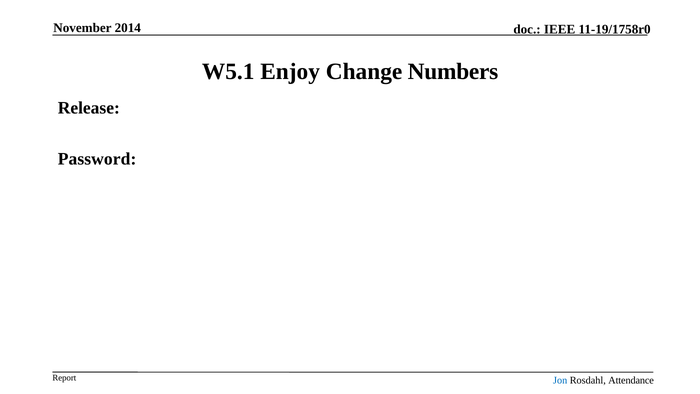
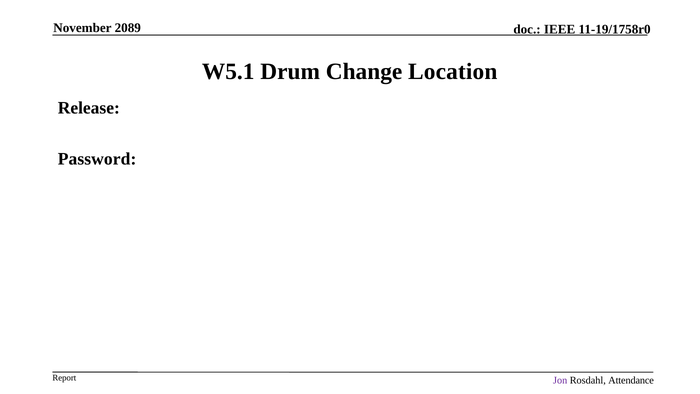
2014: 2014 -> 2089 (128, 28)
Enjoy: Enjoy -> Drum (290, 72)
Numbers: Numbers -> Location (453, 72)
Jon colour: blue -> purple (560, 380)
